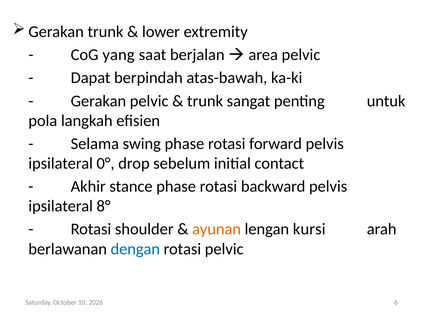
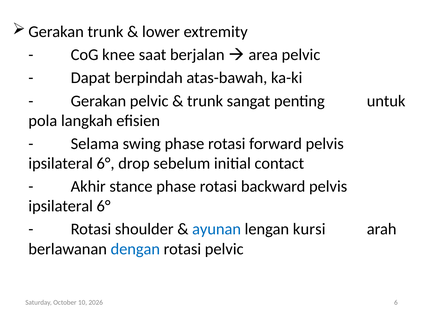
yang: yang -> knee (119, 55)
0°: 0° -> 6° (106, 164)
8°: 8° -> 6° (104, 206)
ayunan colour: orange -> blue (217, 229)
